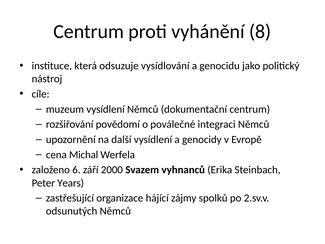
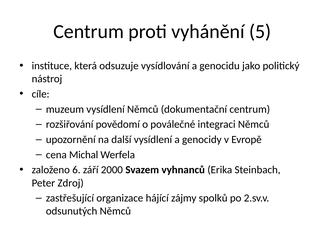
8: 8 -> 5 (260, 31)
Years: Years -> Zdroj (71, 183)
